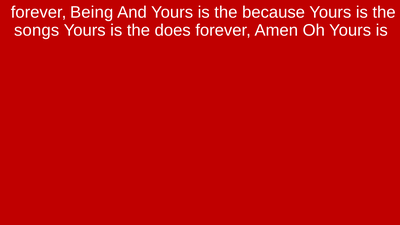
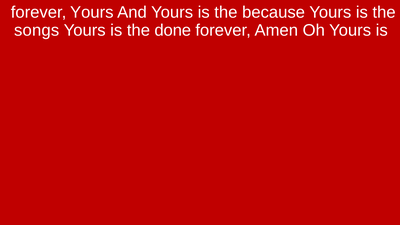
forever Being: Being -> Yours (92, 12)
does: does -> done (173, 30)
